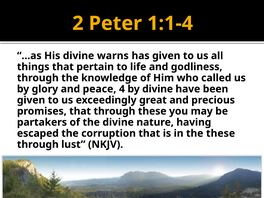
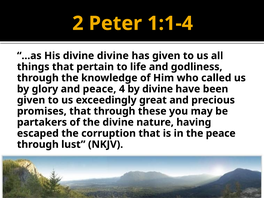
divine warns: warns -> divine (113, 56)
the these: these -> peace (221, 133)
